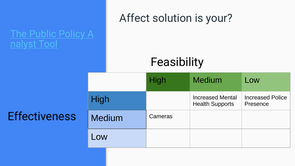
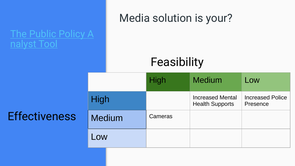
Affect: Affect -> Media (135, 18)
